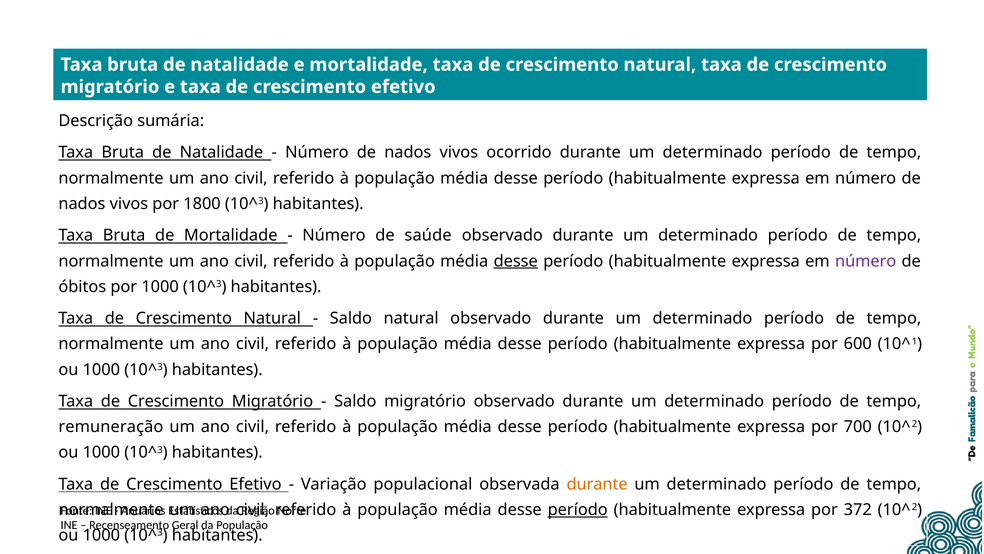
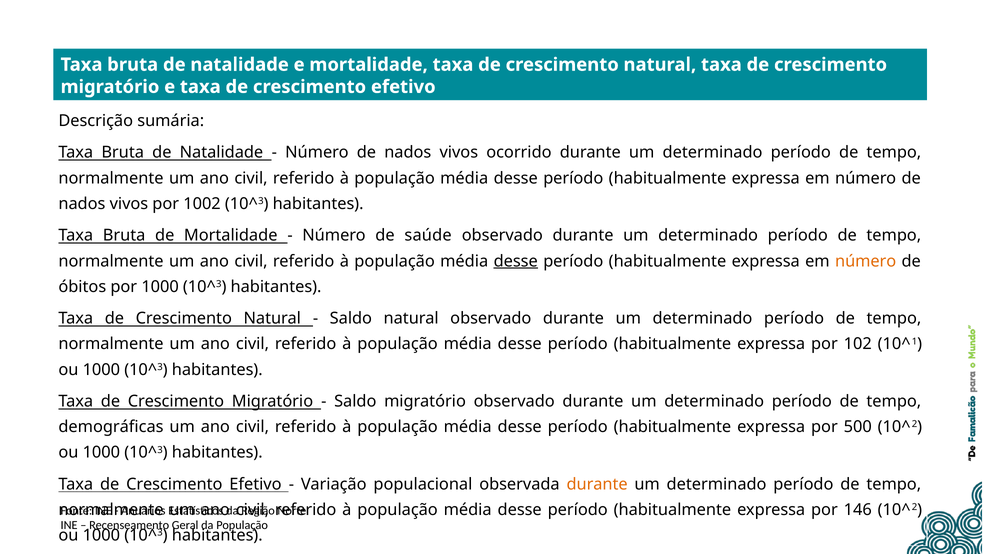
1800: 1800 -> 1002 (202, 204)
número colour: purple -> orange (866, 261)
600: 600 -> 102 (858, 344)
remuneração: remuneração -> demográficas (111, 427)
700: 700 -> 500 (858, 427)
período underline: present -> none (578, 509)
372: 372 -> 146 (858, 509)
